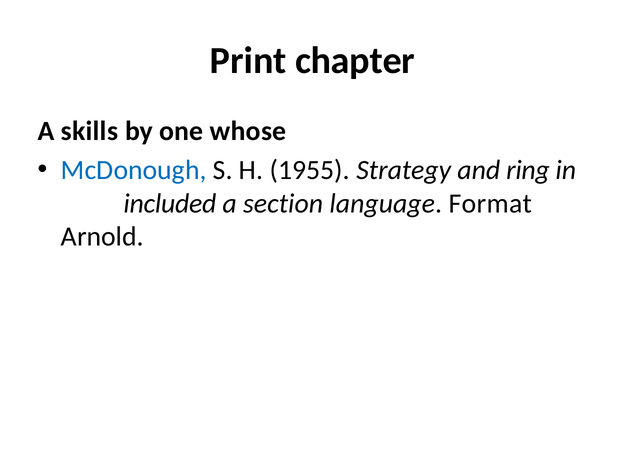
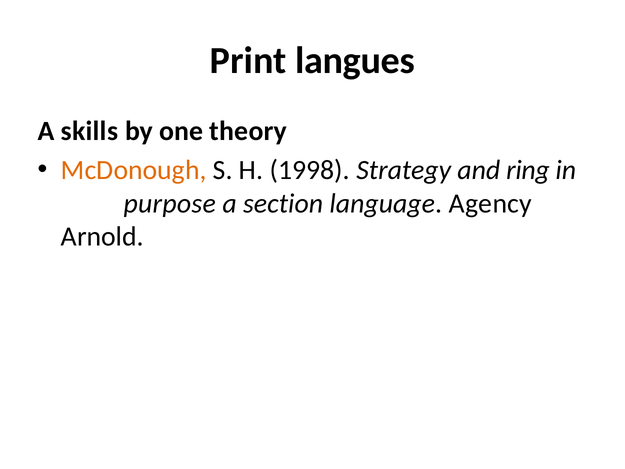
chapter: chapter -> langues (355, 61)
whose: whose -> theory (248, 131)
McDonough colour: blue -> orange (134, 170)
1955: 1955 -> 1998 (310, 170)
included: included -> purpose (170, 203)
Format: Format -> Agency (490, 203)
